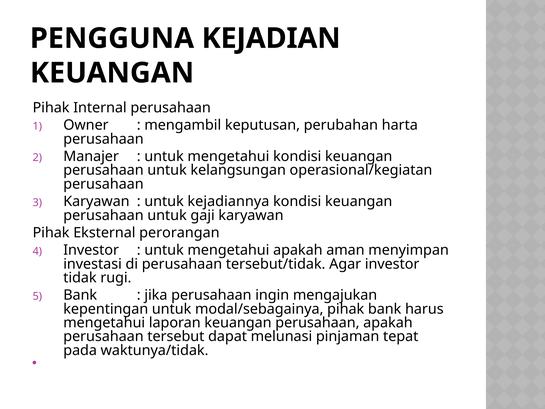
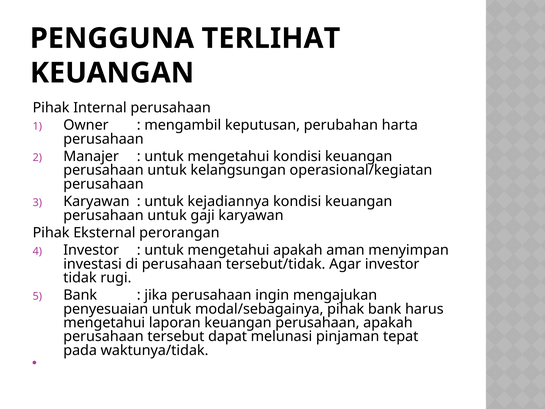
KEJADIAN: KEJADIAN -> TERLIHAT (271, 38)
kepentingan: kepentingan -> penyesuaian (106, 309)
